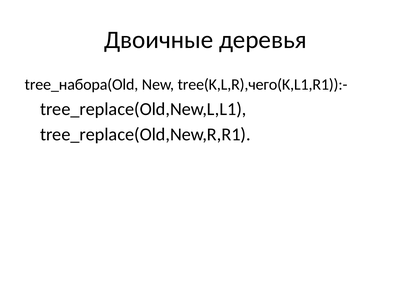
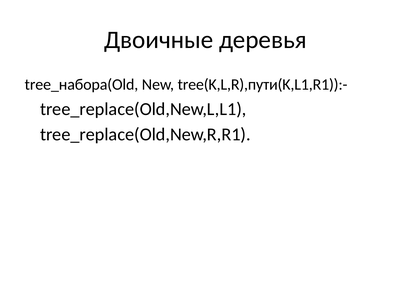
tree(K,L,R),чего(K,L1,R1)):-: tree(K,L,R),чего(K,L1,R1)):- -> tree(K,L,R),пути(K,L1,R1)):- (263, 85)
